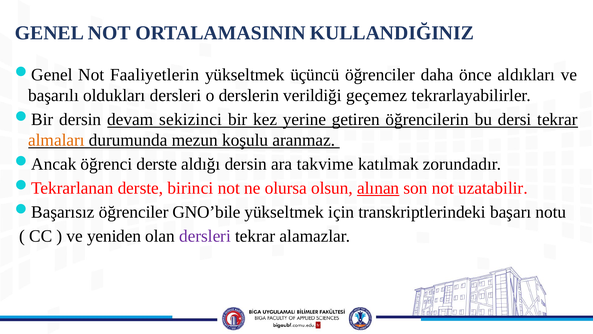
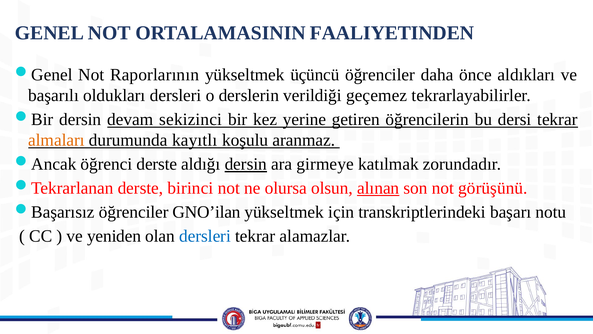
KULLANDIĞINIZ: KULLANDIĞINIZ -> FAALIYETINDEN (392, 33)
Faaliyetlerin: Faaliyetlerin -> Raporlarının (155, 75)
mezun: mezun -> kayıtlı (195, 140)
dersin underline: none -> present (246, 164)
takvime: takvime -> girmeye (325, 164)
uzatabilir: uzatabilir -> görüşünü (493, 188)
GNO’bile: GNO’bile -> GNO’ilan (207, 212)
dersleri colour: purple -> blue (205, 236)
